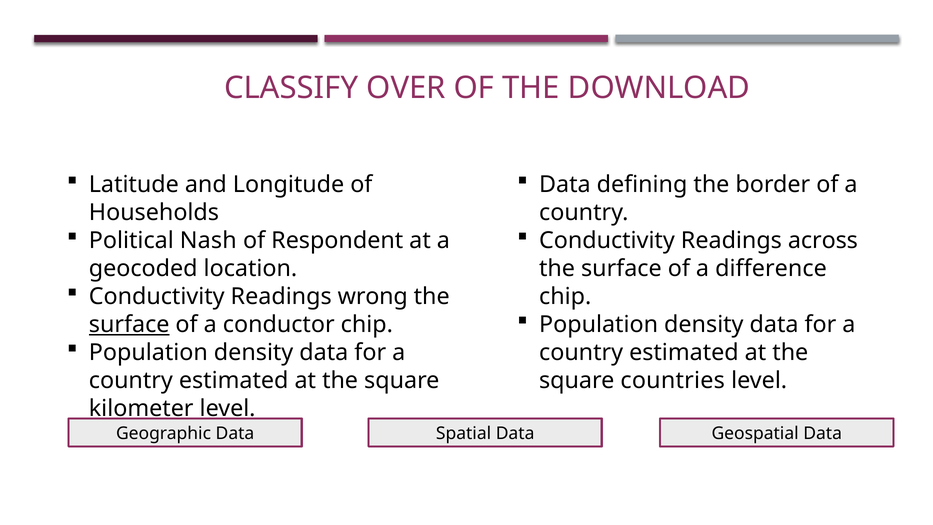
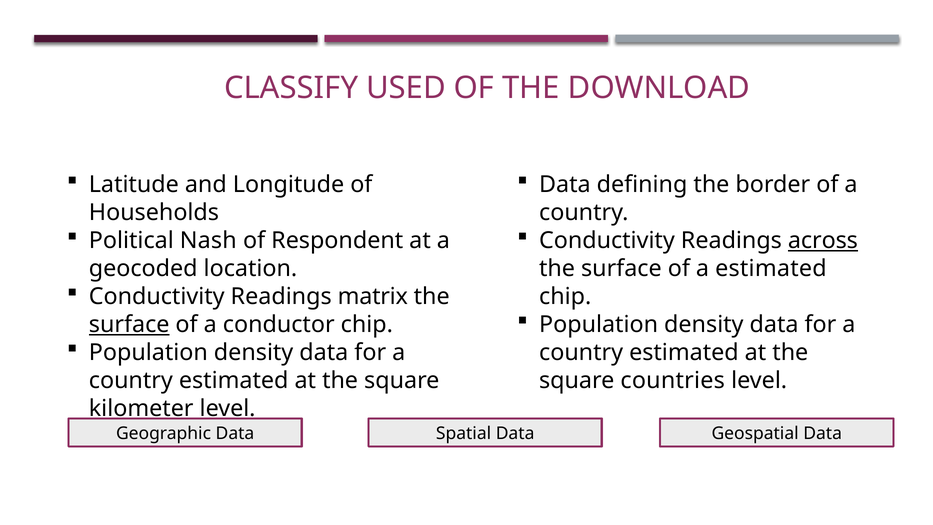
OVER: OVER -> USED (406, 88)
across underline: none -> present (823, 241)
a difference: difference -> estimated (771, 269)
wrong: wrong -> matrix (373, 296)
